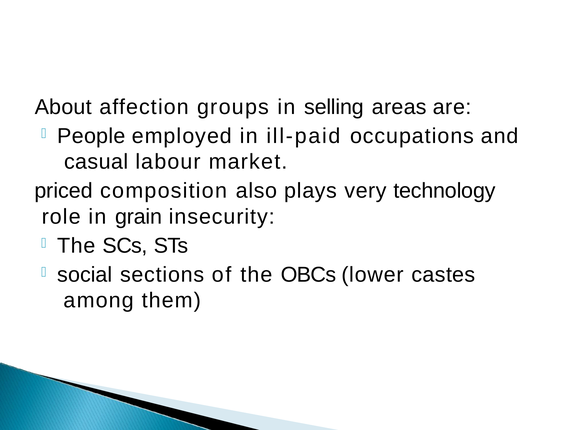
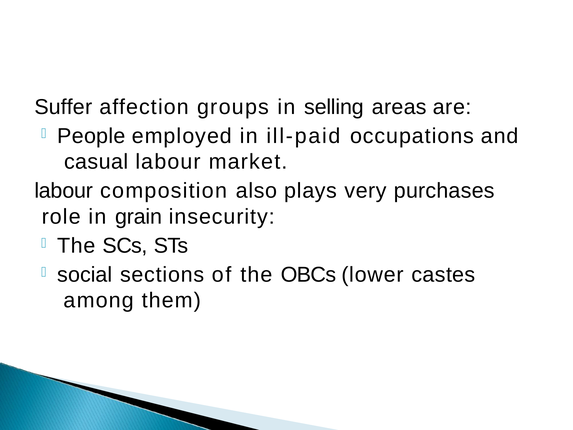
About: About -> Suffer (63, 107)
priced: priced -> labour (64, 191)
technology: technology -> purchases (444, 191)
